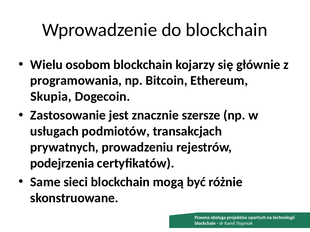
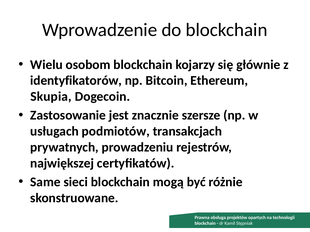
programowania: programowania -> identyfikatorów (76, 81)
podejrzenia: podejrzenia -> największej (62, 164)
